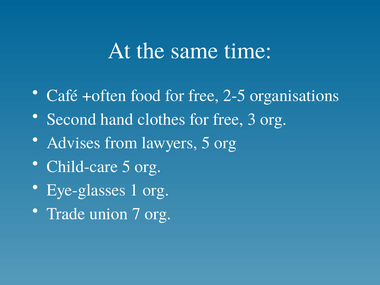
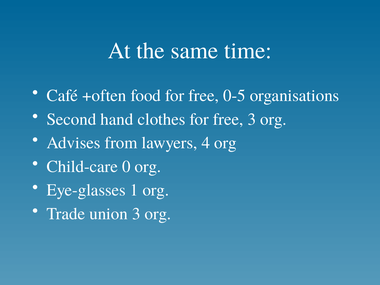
2-5: 2-5 -> 0-5 (234, 96)
lawyers 5: 5 -> 4 (206, 143)
Child-care 5: 5 -> 0 (126, 167)
union 7: 7 -> 3 (136, 214)
